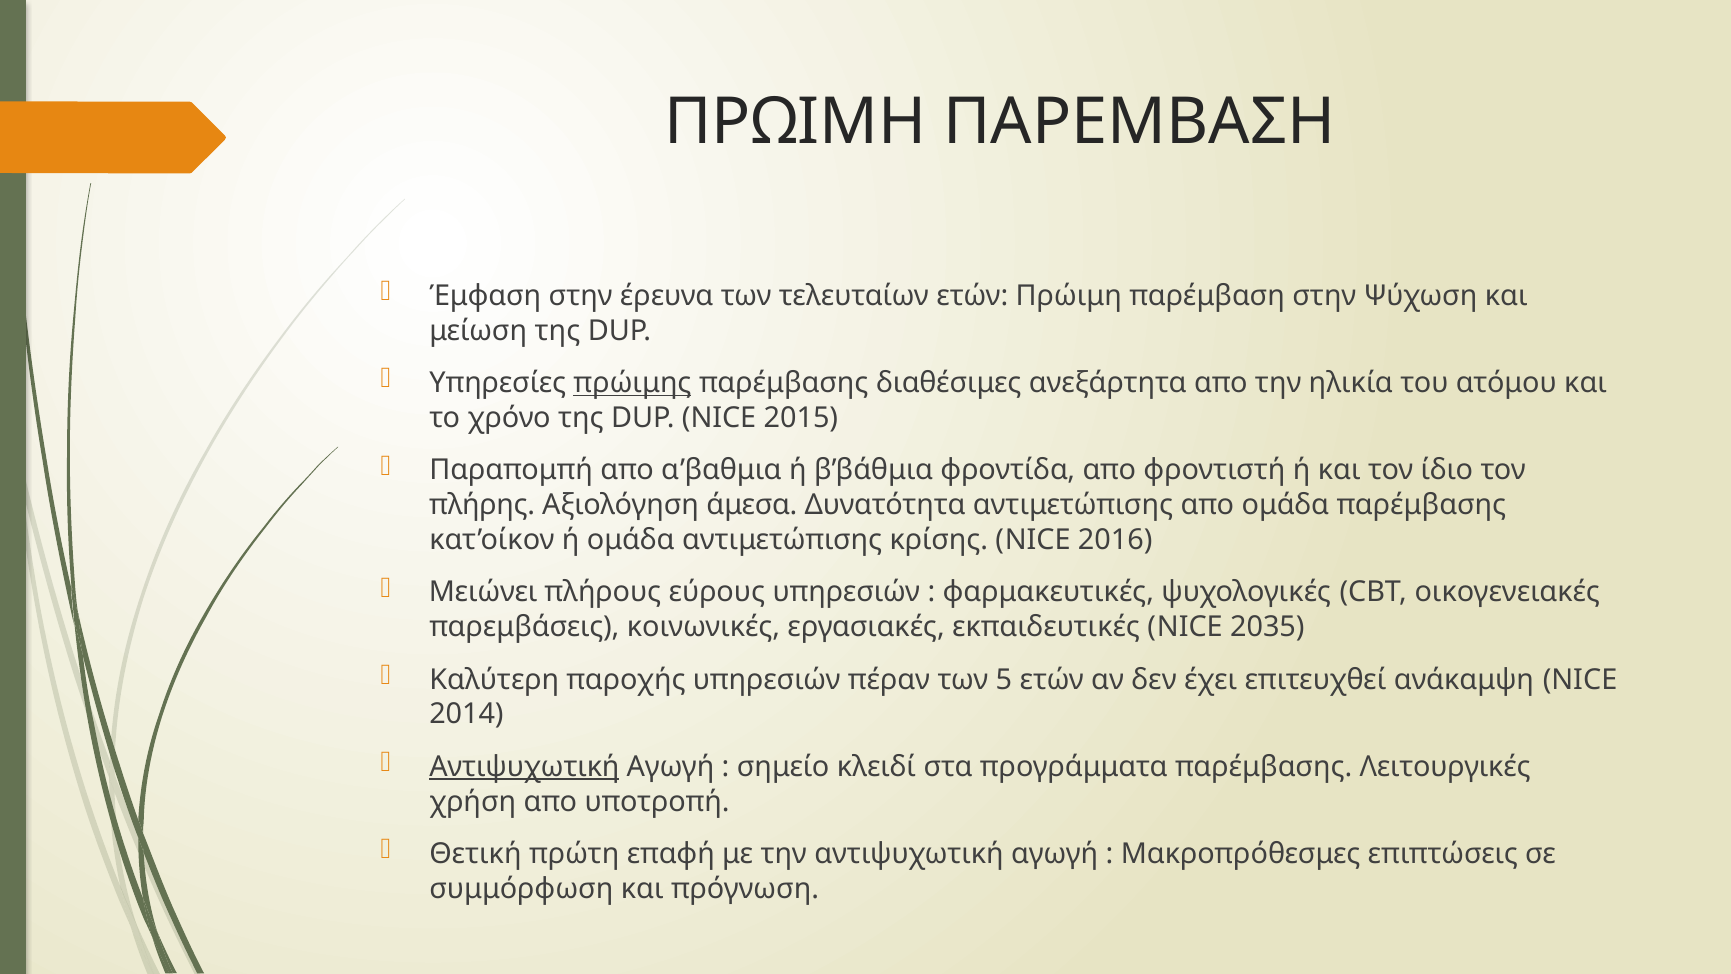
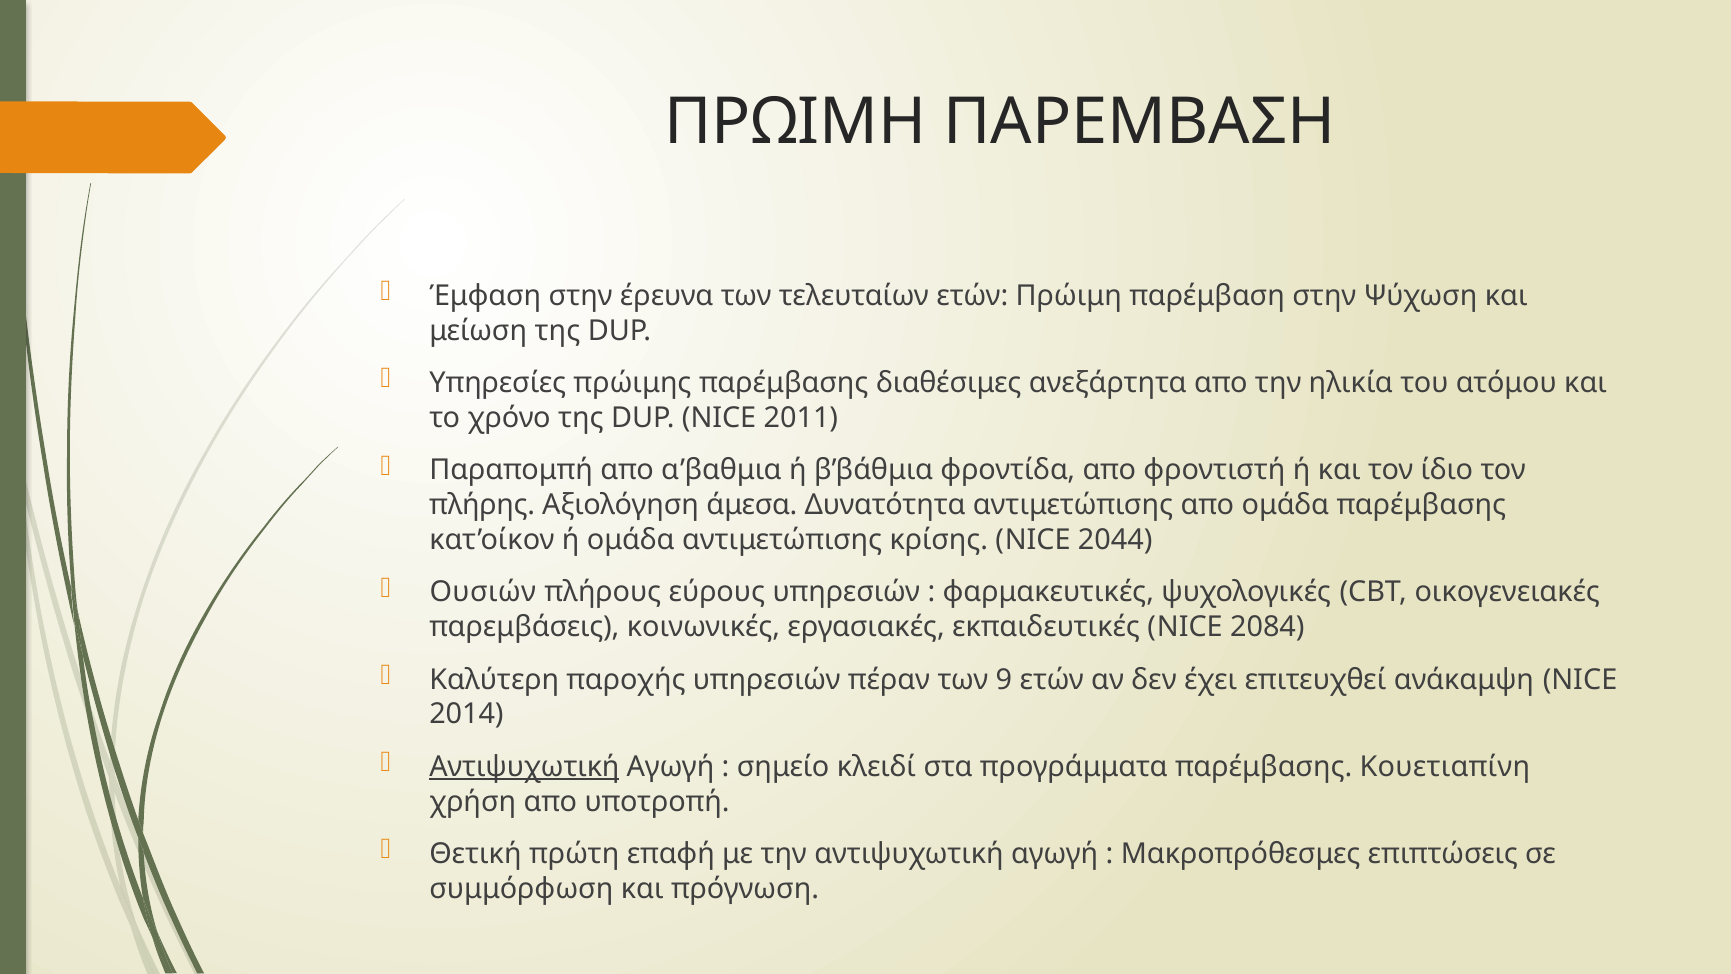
πρώιμης underline: present -> none (633, 383)
2015: 2015 -> 2011 (801, 418)
2016: 2016 -> 2044 (1115, 540)
Μειώνει: Μειώνει -> Ουσιών (483, 592)
2035: 2035 -> 2084 (1267, 627)
5: 5 -> 9 (1004, 679)
Λειτουργικές: Λειτουργικές -> Κουετιαπίνη (1445, 767)
